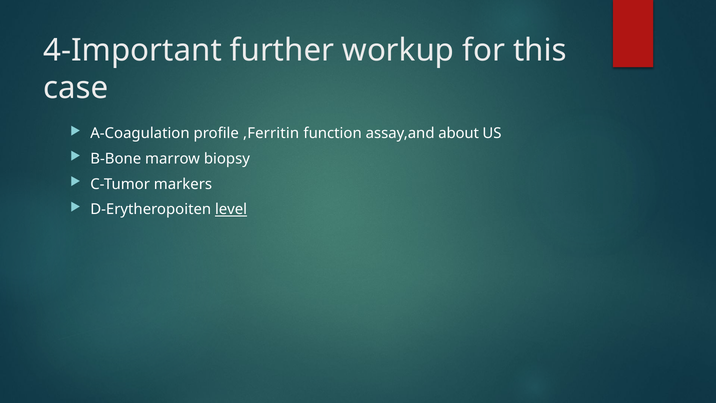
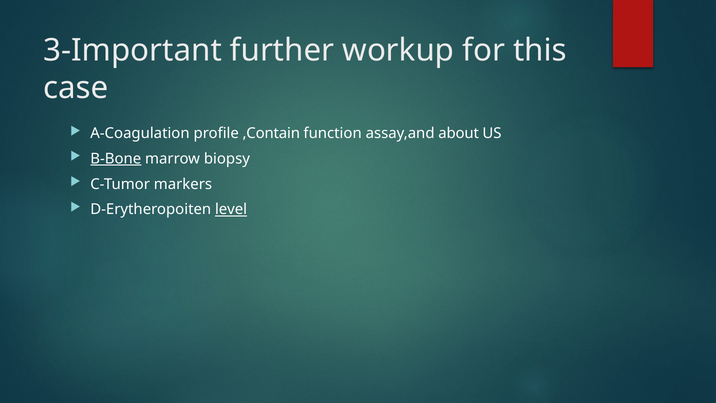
4-Important: 4-Important -> 3-Important (133, 50)
,Ferritin: ,Ferritin -> ,Contain (271, 133)
B-Bone underline: none -> present (116, 159)
